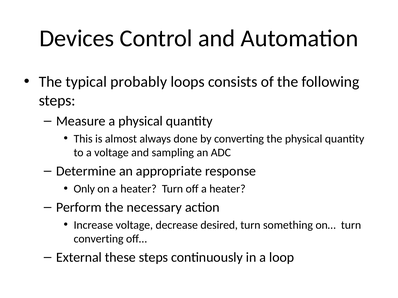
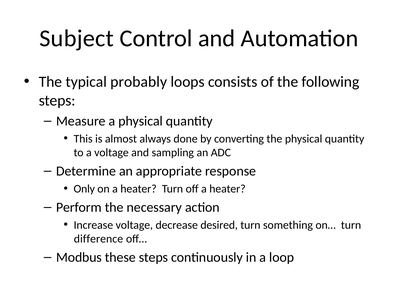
Devices: Devices -> Subject (77, 39)
converting: converting -> difference (98, 239)
External: External -> Modbus (79, 258)
